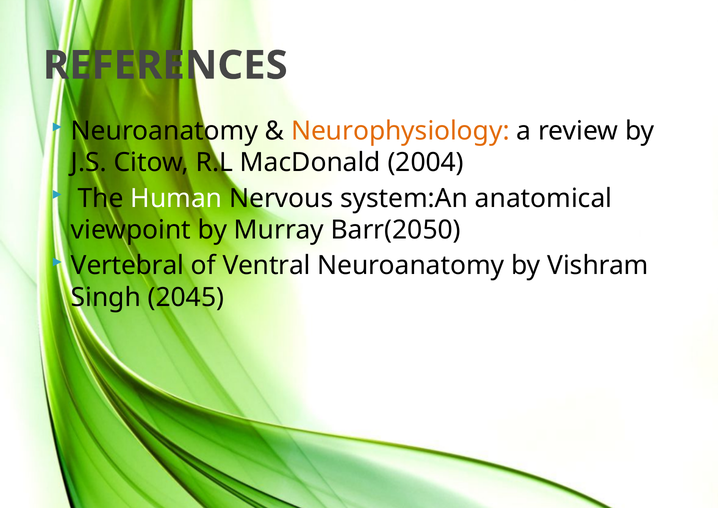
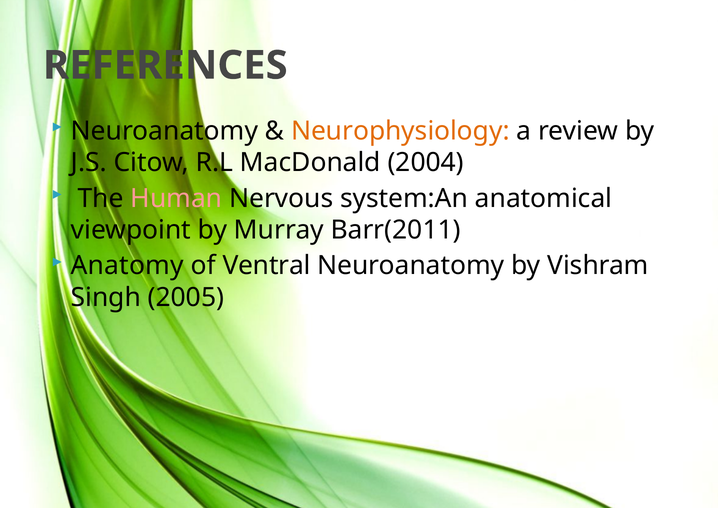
Human colour: white -> pink (176, 198)
Barr(2050: Barr(2050 -> Barr(2011 (396, 230)
Vertebral: Vertebral -> Anatomy (127, 266)
2045: 2045 -> 2005 (186, 297)
